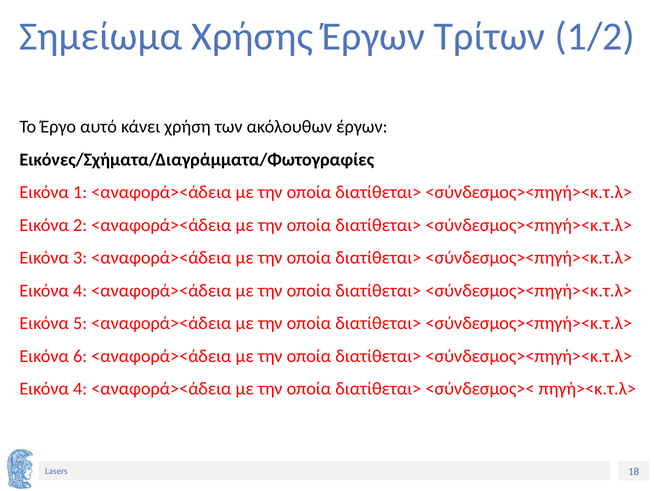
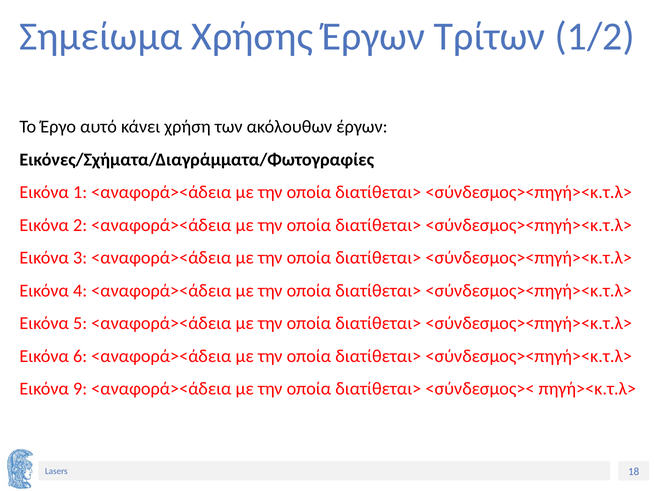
4: 4 -> 9 (80, 388)
